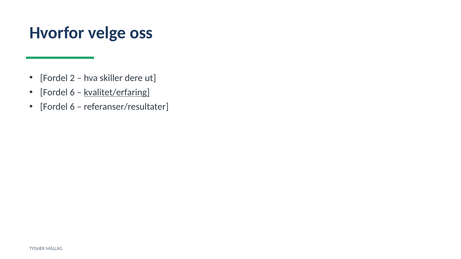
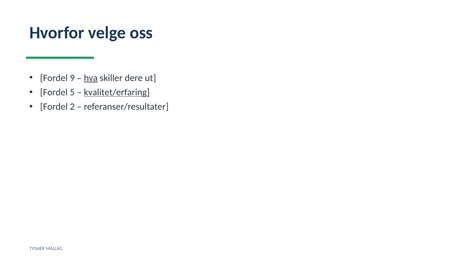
2: 2 -> 9 (72, 78)
hva underline: none -> present (91, 78)
6: 6 -> 5 (72, 92)
6: 6 -> 2 (72, 107)
